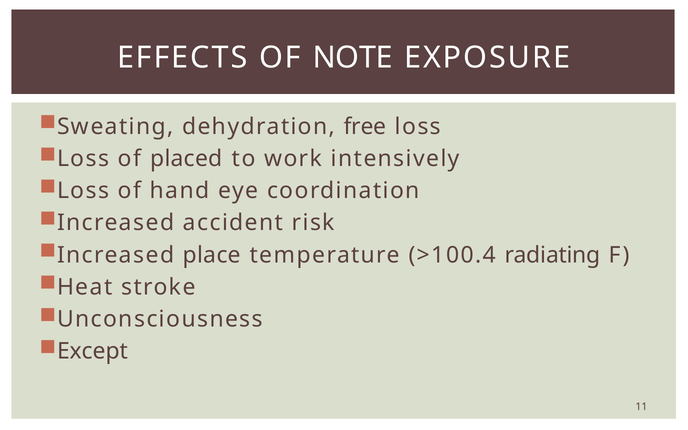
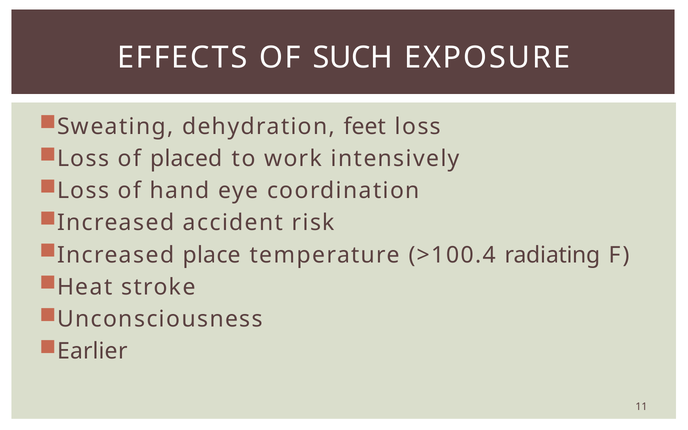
NOTE: NOTE -> SUCH (353, 57)
free: free -> feet (365, 127)
Except: Except -> Earlier (92, 351)
